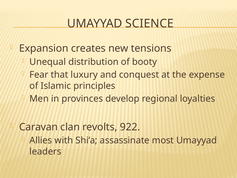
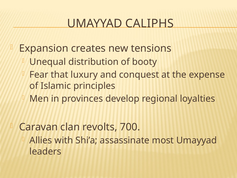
SCIENCE: SCIENCE -> CALIPHS (150, 24)
922: 922 -> 700 (130, 127)
